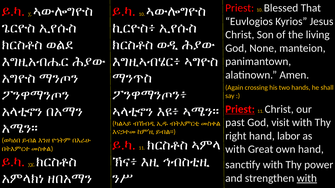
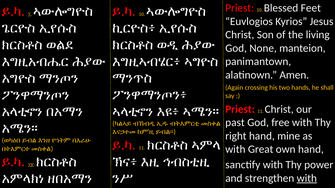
That: That -> Feet (311, 8)
Priest underline: present -> none (240, 109)
visit: visit -> free (280, 123)
labor: labor -> mine (289, 136)
